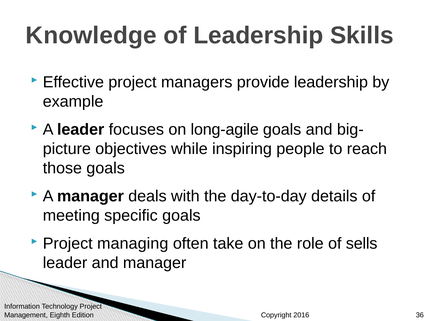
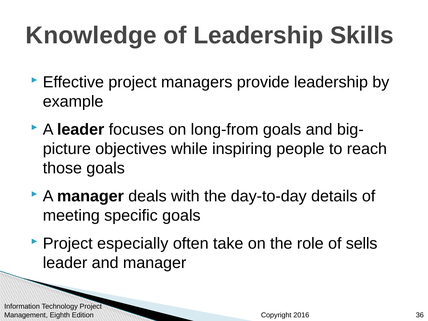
long-agile: long-agile -> long-from (225, 130)
managing: managing -> especially (133, 244)
